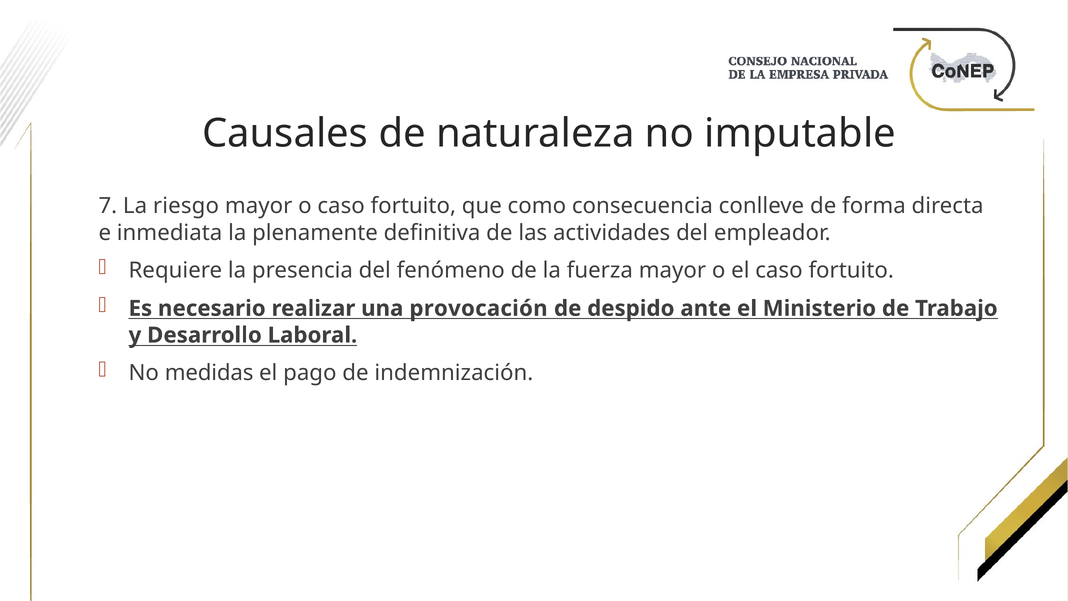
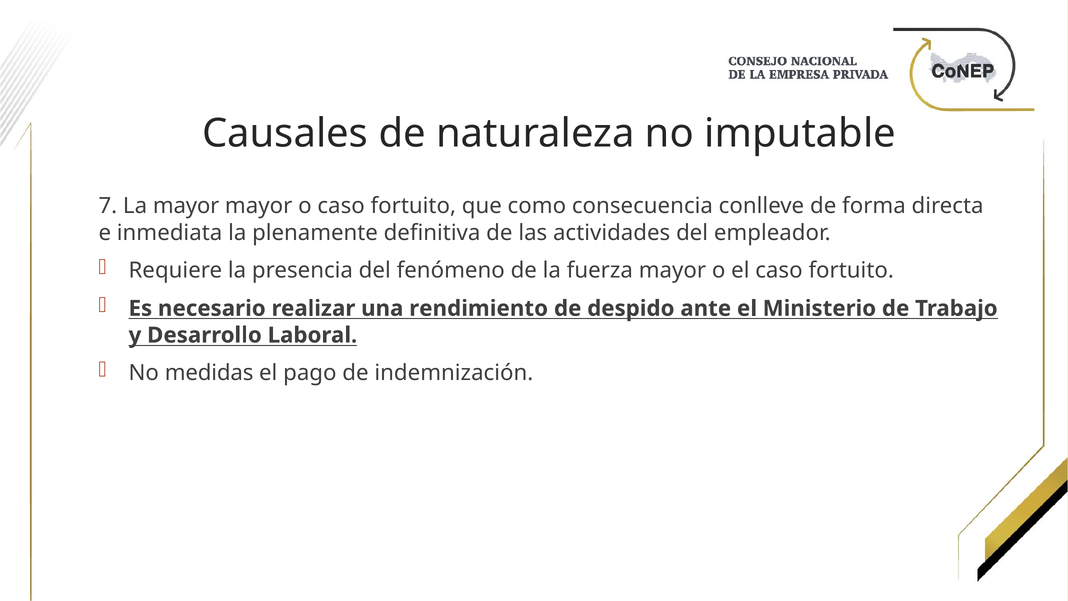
La riesgo: riesgo -> mayor (186, 206)
provocación: provocación -> rendimiento (479, 308)
